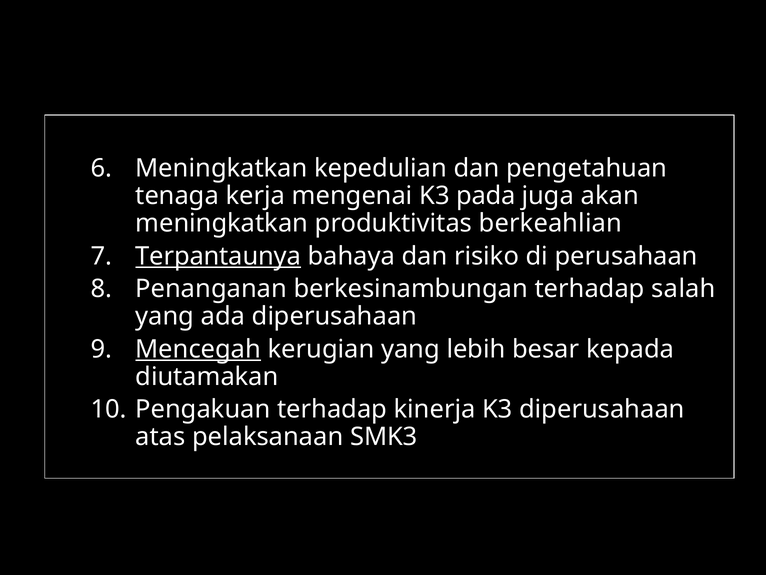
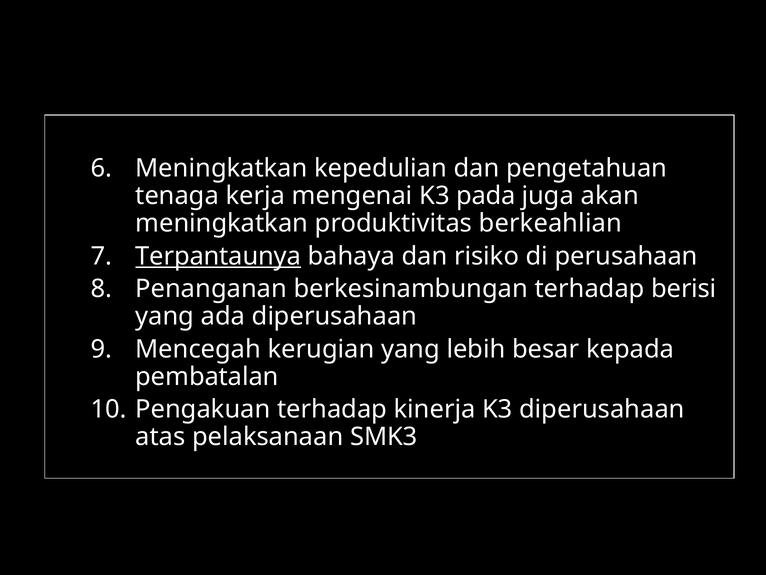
salah: salah -> berisi (684, 289)
Mencegah underline: present -> none (198, 349)
diutamakan: diutamakan -> pembatalan (207, 376)
